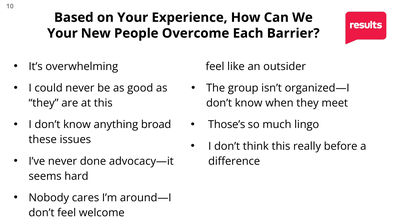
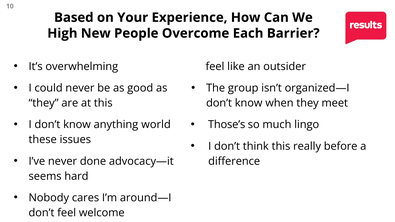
Your: Your -> High (62, 33)
broad: broad -> world (156, 125)
